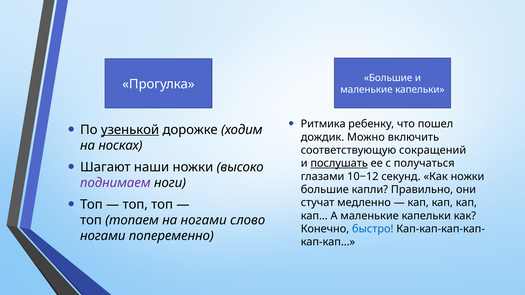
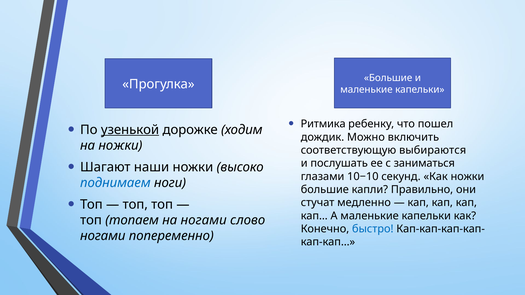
на носках: носках -> ножки (120, 146)
сокращений: сокращений -> выбираются (433, 150)
послушать underline: present -> none (339, 164)
получаться: получаться -> заниматься (424, 164)
10−12: 10−12 -> 10−10 (363, 177)
поднимаем colour: purple -> blue (115, 183)
